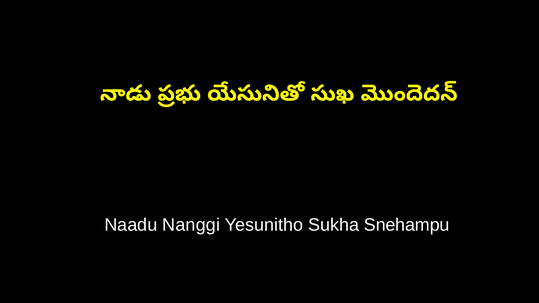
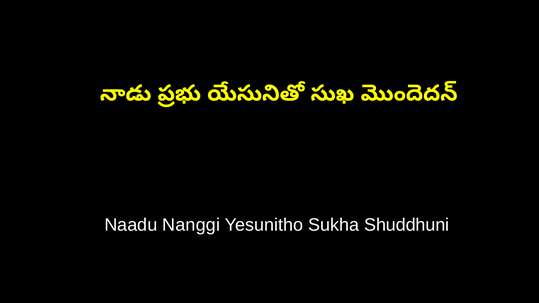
Snehampu: Snehampu -> Shuddhuni (407, 225)
